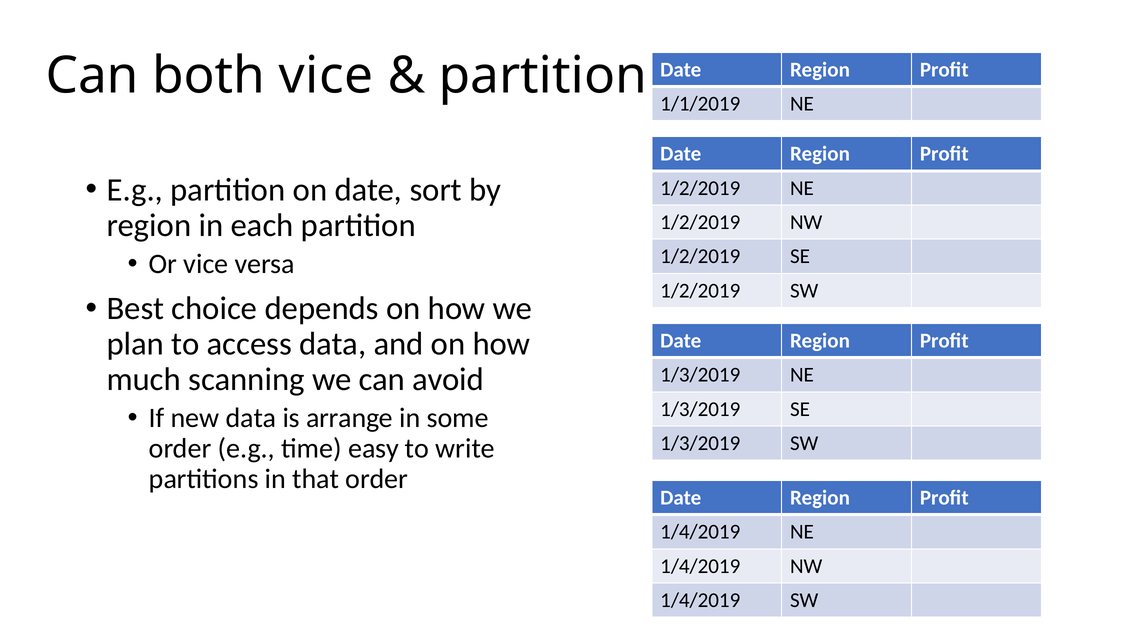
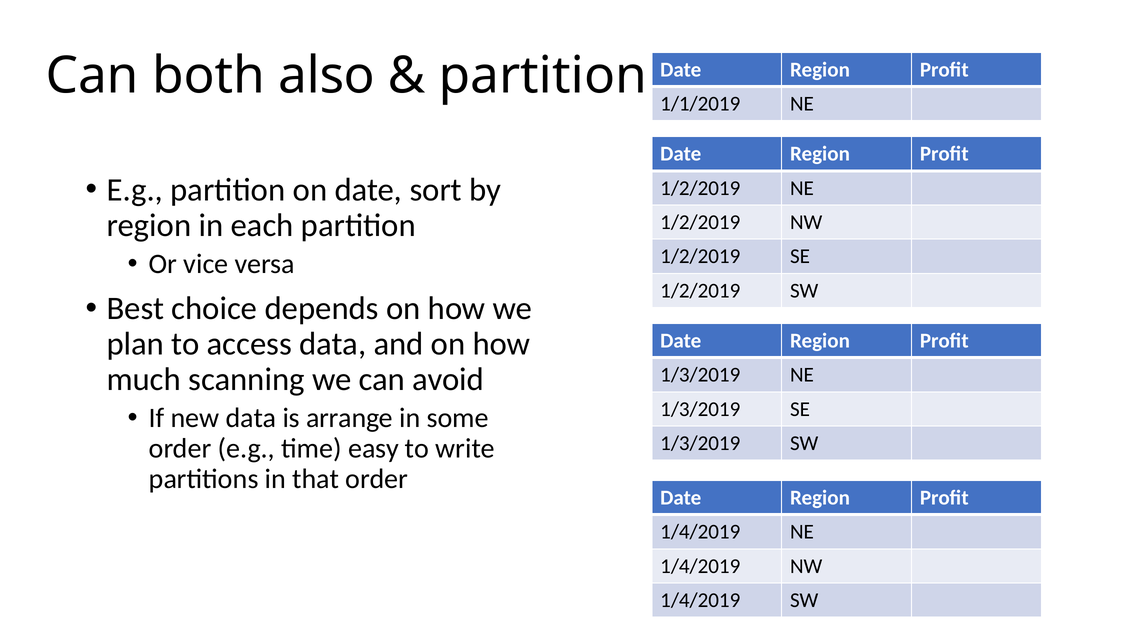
both vice: vice -> also (327, 76)
